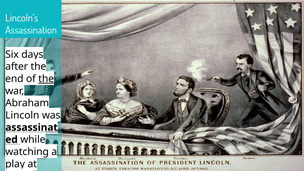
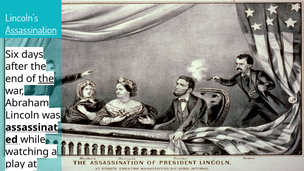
Assassination underline: none -> present (31, 30)
